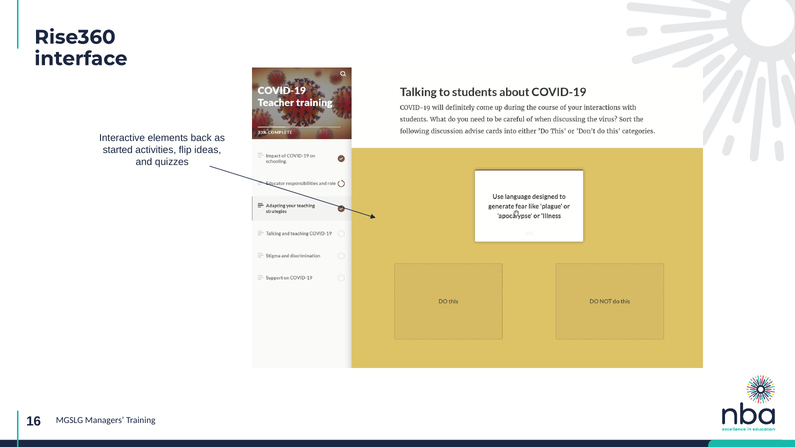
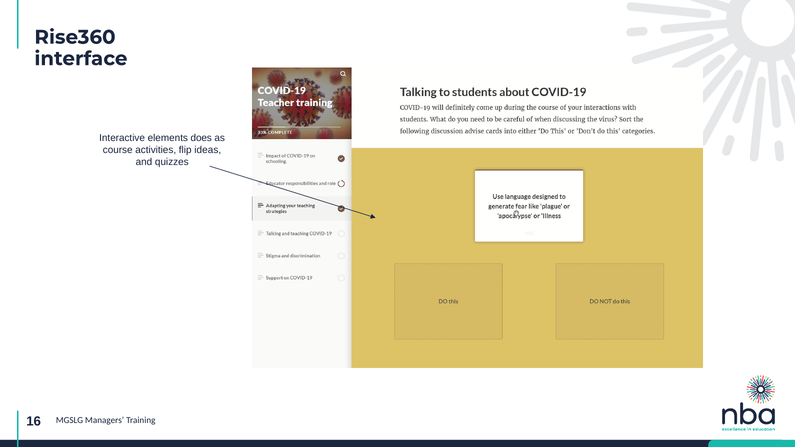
back: back -> does (201, 138)
started: started -> course (118, 150)
